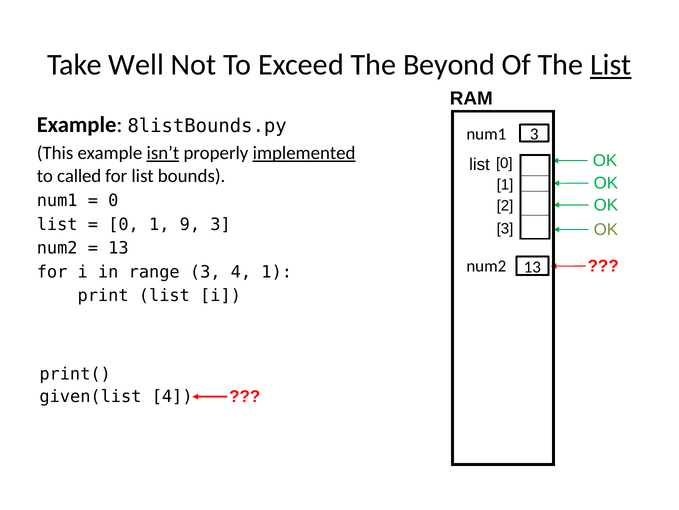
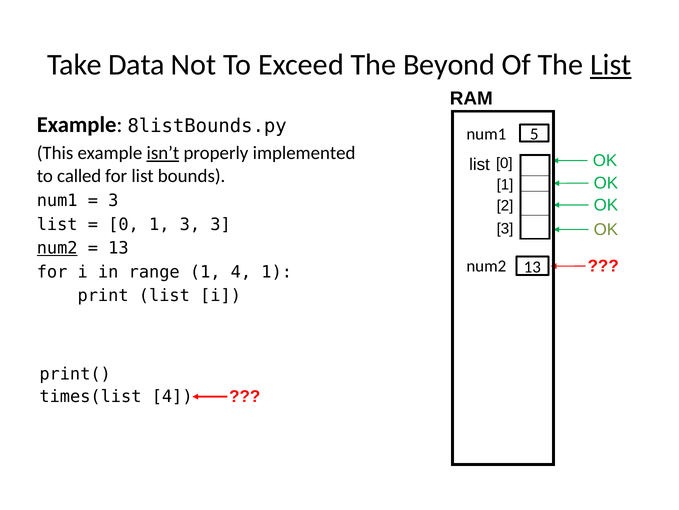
Well: Well -> Data (136, 65)
num1 3: 3 -> 5 (534, 134)
implemented underline: present -> none (304, 153)
0: 0 -> 3 (113, 200)
1 9: 9 -> 3 (190, 224)
num2 underline: none -> present (57, 248)
range 3: 3 -> 1 (205, 272)
given(list: given(list -> times(list (90, 396)
